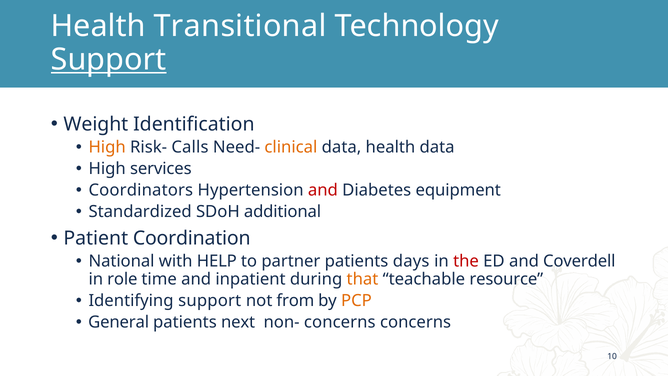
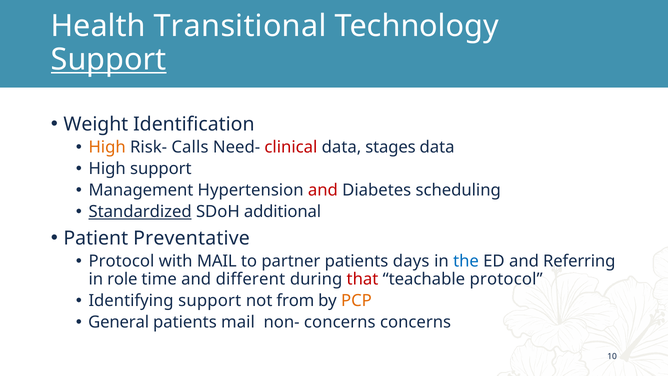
clinical colour: orange -> red (291, 147)
data health: health -> stages (390, 147)
High services: services -> support (161, 169)
Coordinators: Coordinators -> Management (141, 190)
equipment: equipment -> scheduling (458, 190)
Standardized underline: none -> present (140, 212)
Coordination: Coordination -> Preventative (192, 238)
National: National -> Protocol (121, 261)
with HELP: HELP -> MAIL (217, 261)
the colour: red -> blue (466, 261)
Coverdell: Coverdell -> Referring (579, 261)
inpatient: inpatient -> different (250, 279)
that colour: orange -> red (362, 279)
teachable resource: resource -> protocol (506, 279)
patients next: next -> mail (238, 322)
